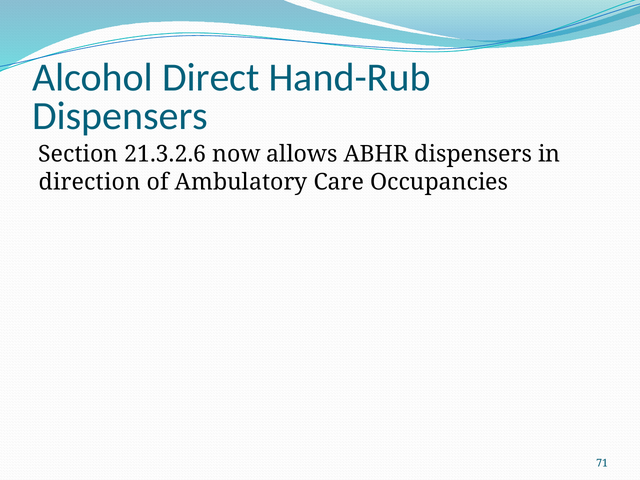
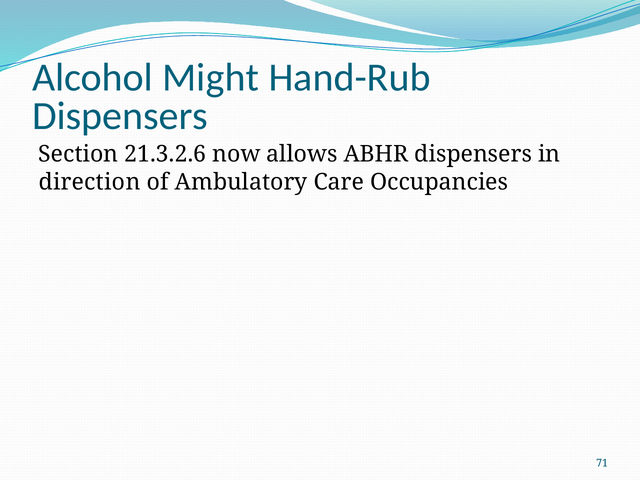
Direct: Direct -> Might (211, 78)
